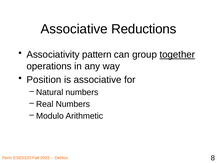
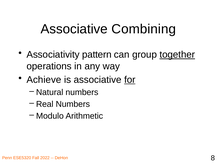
Reductions: Reductions -> Combining (144, 29)
Position: Position -> Achieve (44, 80)
for underline: none -> present (130, 80)
